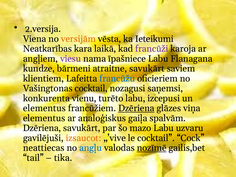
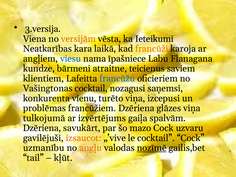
2.versija: 2.versija -> 3.versija (43, 29)
francūži colour: purple -> orange (152, 49)
viesu colour: purple -> blue (71, 59)
atraitne savukārt: savukārt -> teicienus (147, 69)
turēto labu: labu -> viņa (135, 98)
elementus: elementus -> problēmas (44, 108)
Dzēriena underline: present -> none (136, 108)
elementus: elementus -> tulkojumā (44, 118)
analoģiskus: analoģiskus -> izvērtējums (102, 118)
mazo Labu: Labu -> Cock (163, 128)
neattiecas: neattiecas -> uzmanību (44, 148)
angļu colour: blue -> orange (91, 148)
tika: tika -> kļūt (63, 158)
